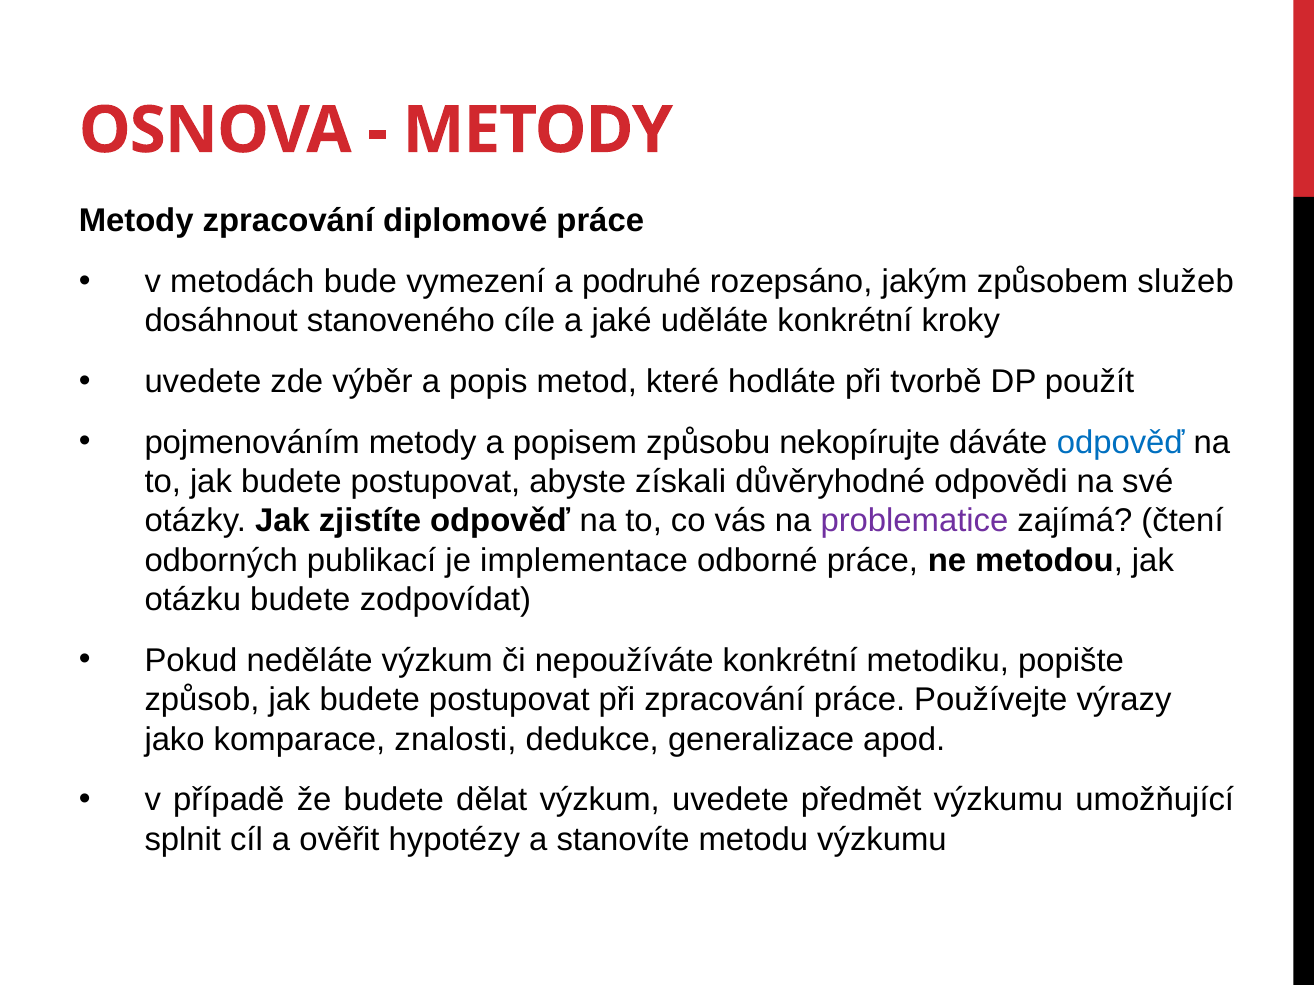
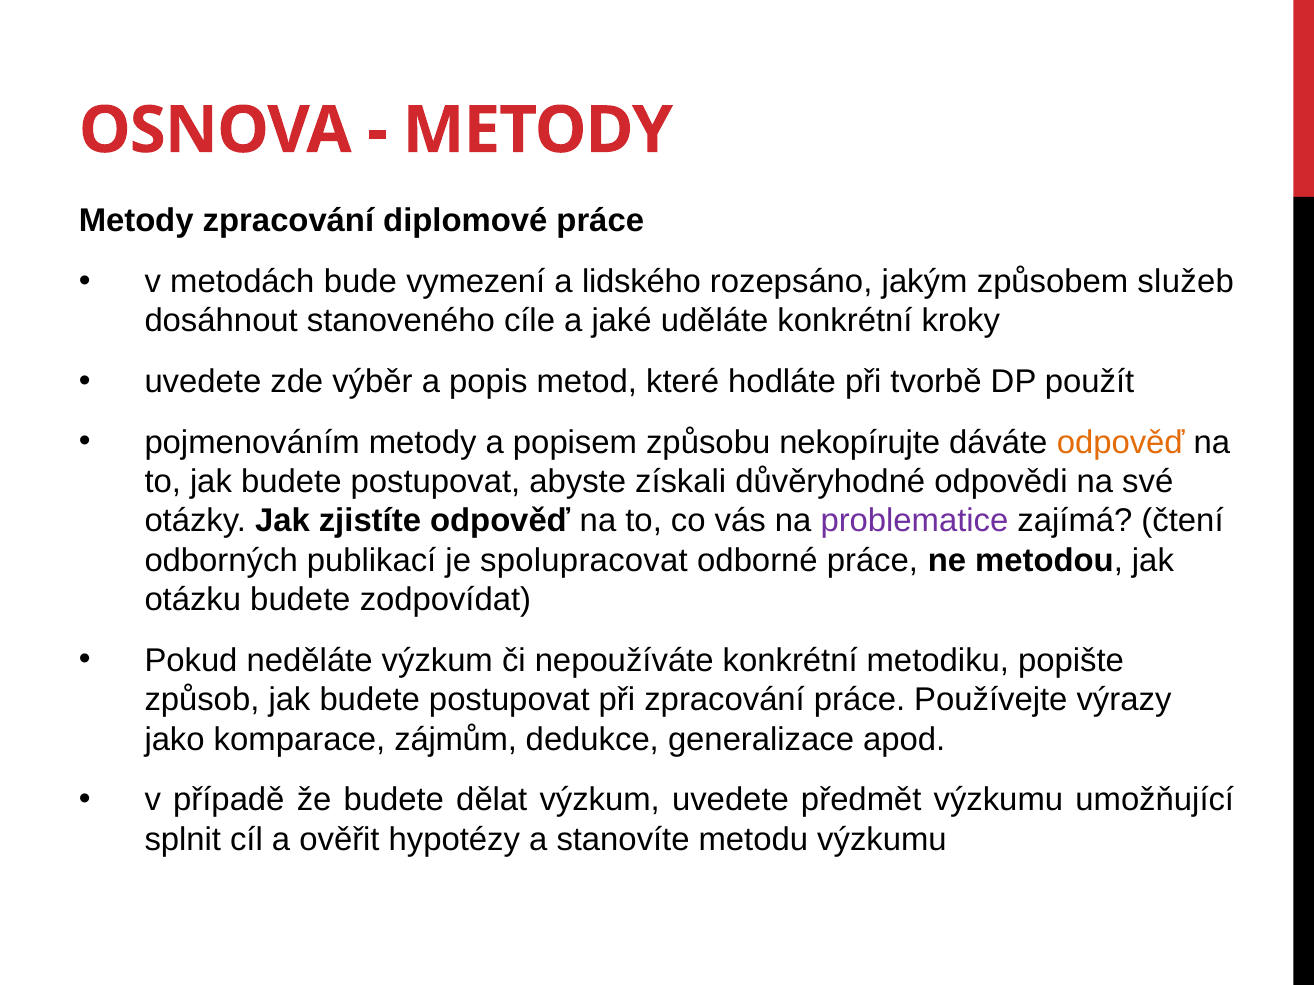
podruhé: podruhé -> lidského (641, 282)
odpověď colour: blue -> orange (1121, 443)
implementace: implementace -> spolupracovat (584, 561)
znalosti: znalosti -> zájmům (456, 740)
